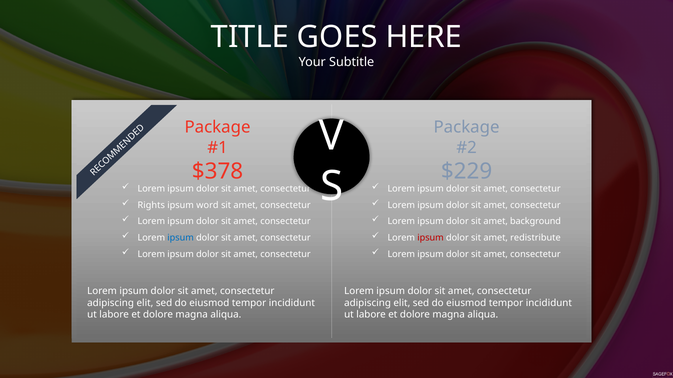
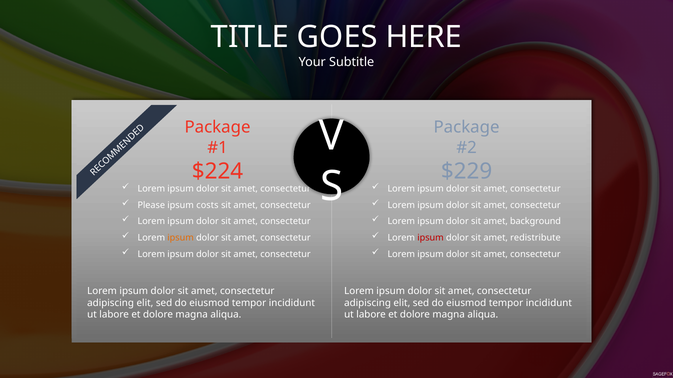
$378: $378 -> $224 (218, 172)
Rights: Rights -> Please (151, 205)
word: word -> costs (207, 205)
ipsum colour: blue -> orange (181, 238)
